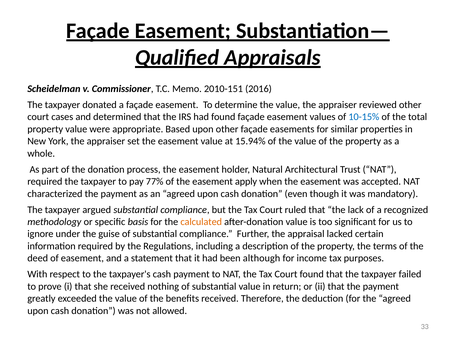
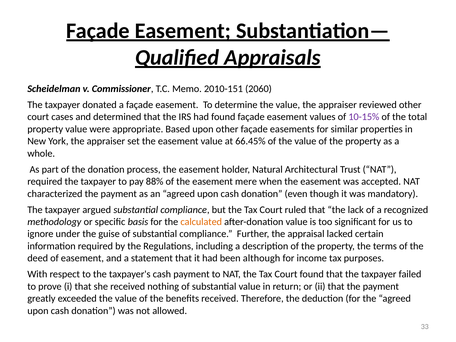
2016: 2016 -> 2060 (259, 89)
10-15% colour: blue -> purple (364, 117)
15.94%: 15.94% -> 66.45% (250, 141)
77%: 77% -> 88% (155, 182)
apply: apply -> mere (246, 182)
